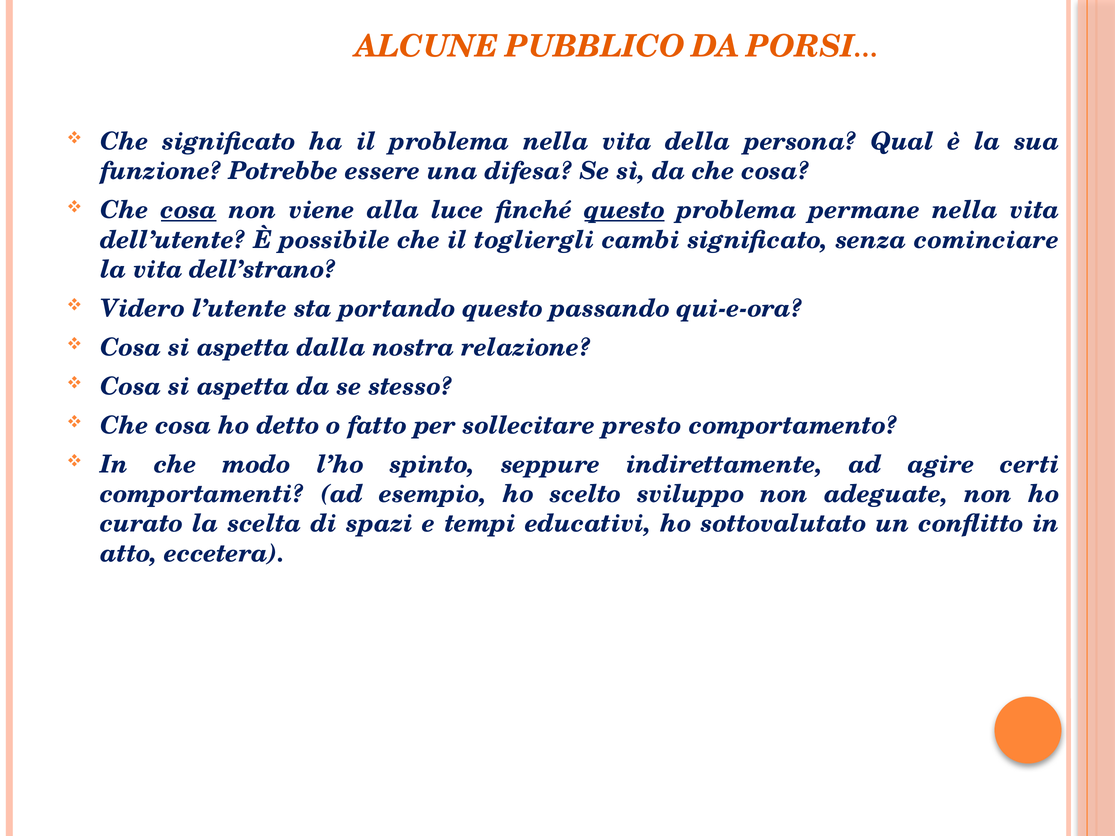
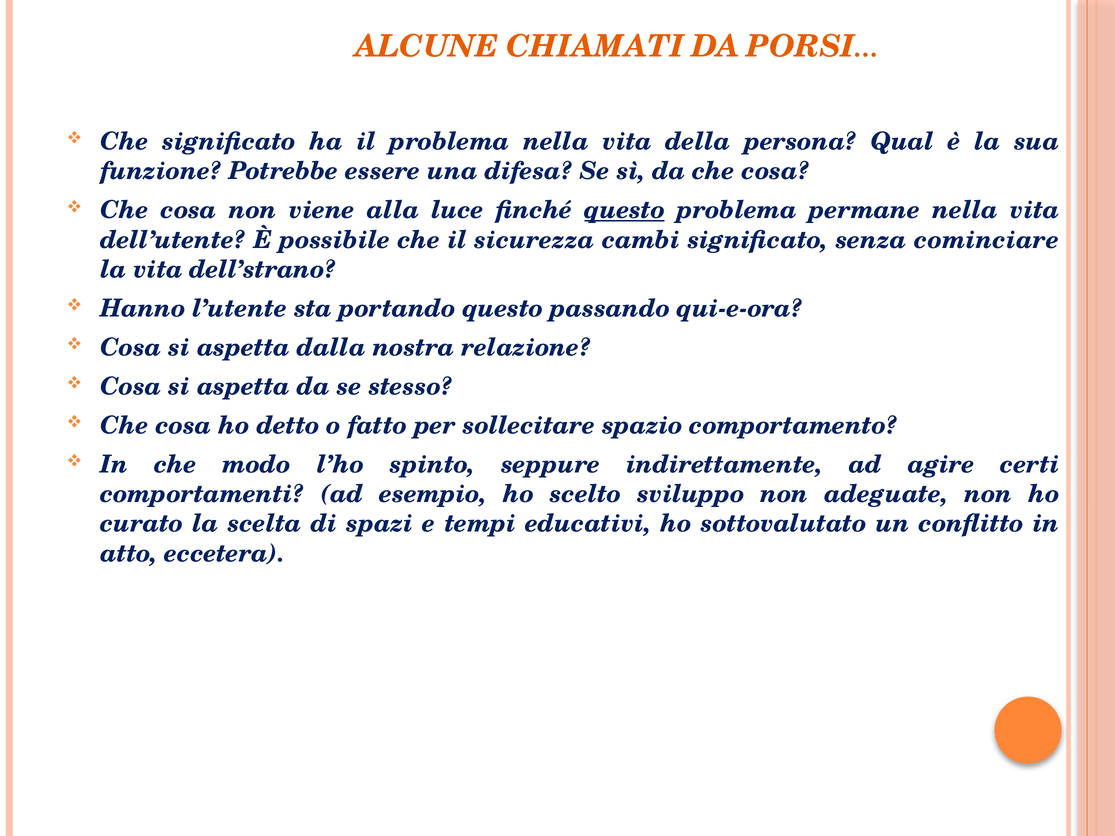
PUBBLICO: PUBBLICO -> CHIAMATI (595, 47)
cosa underline: present -> none (189, 210)
togliergli: togliergli -> sicurezza (534, 240)
Videro: Videro -> Hanno (143, 309)
presto: presto -> spazio (642, 426)
